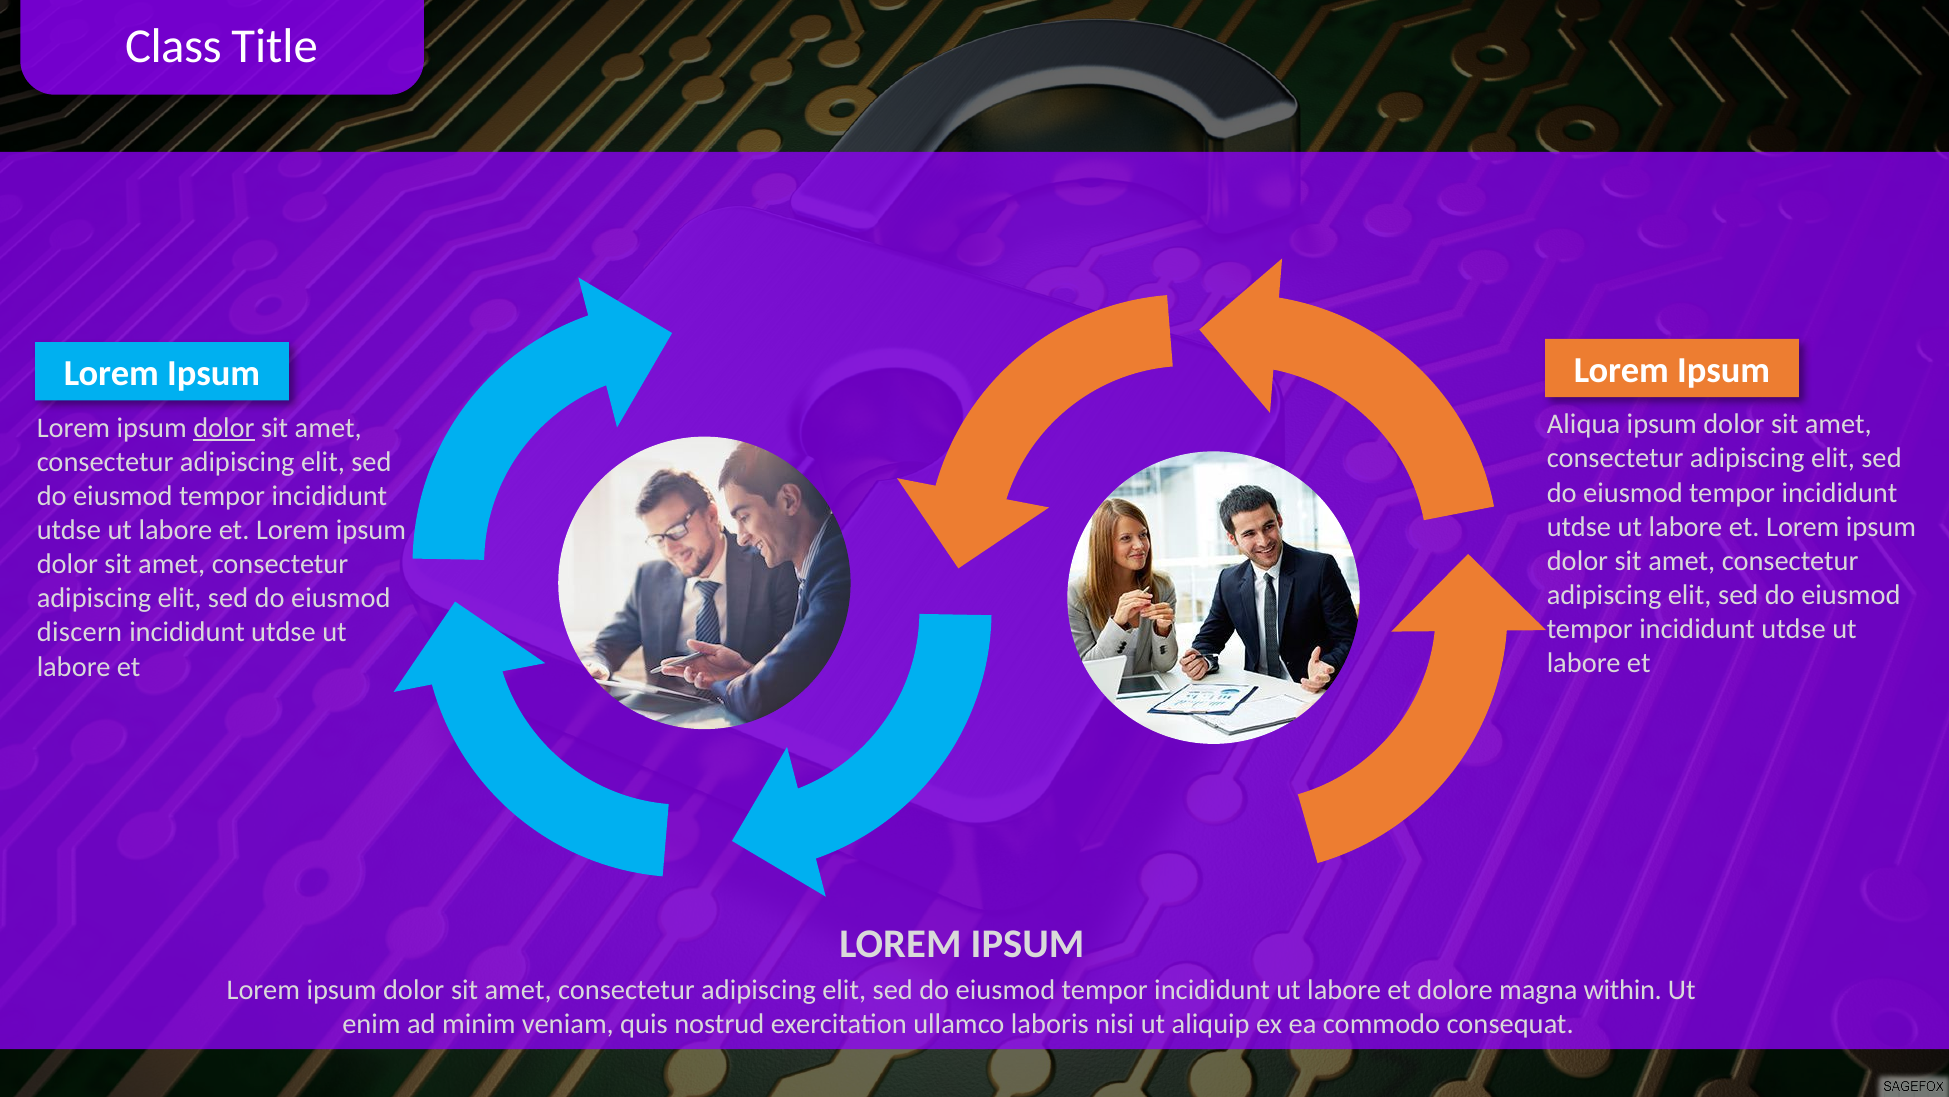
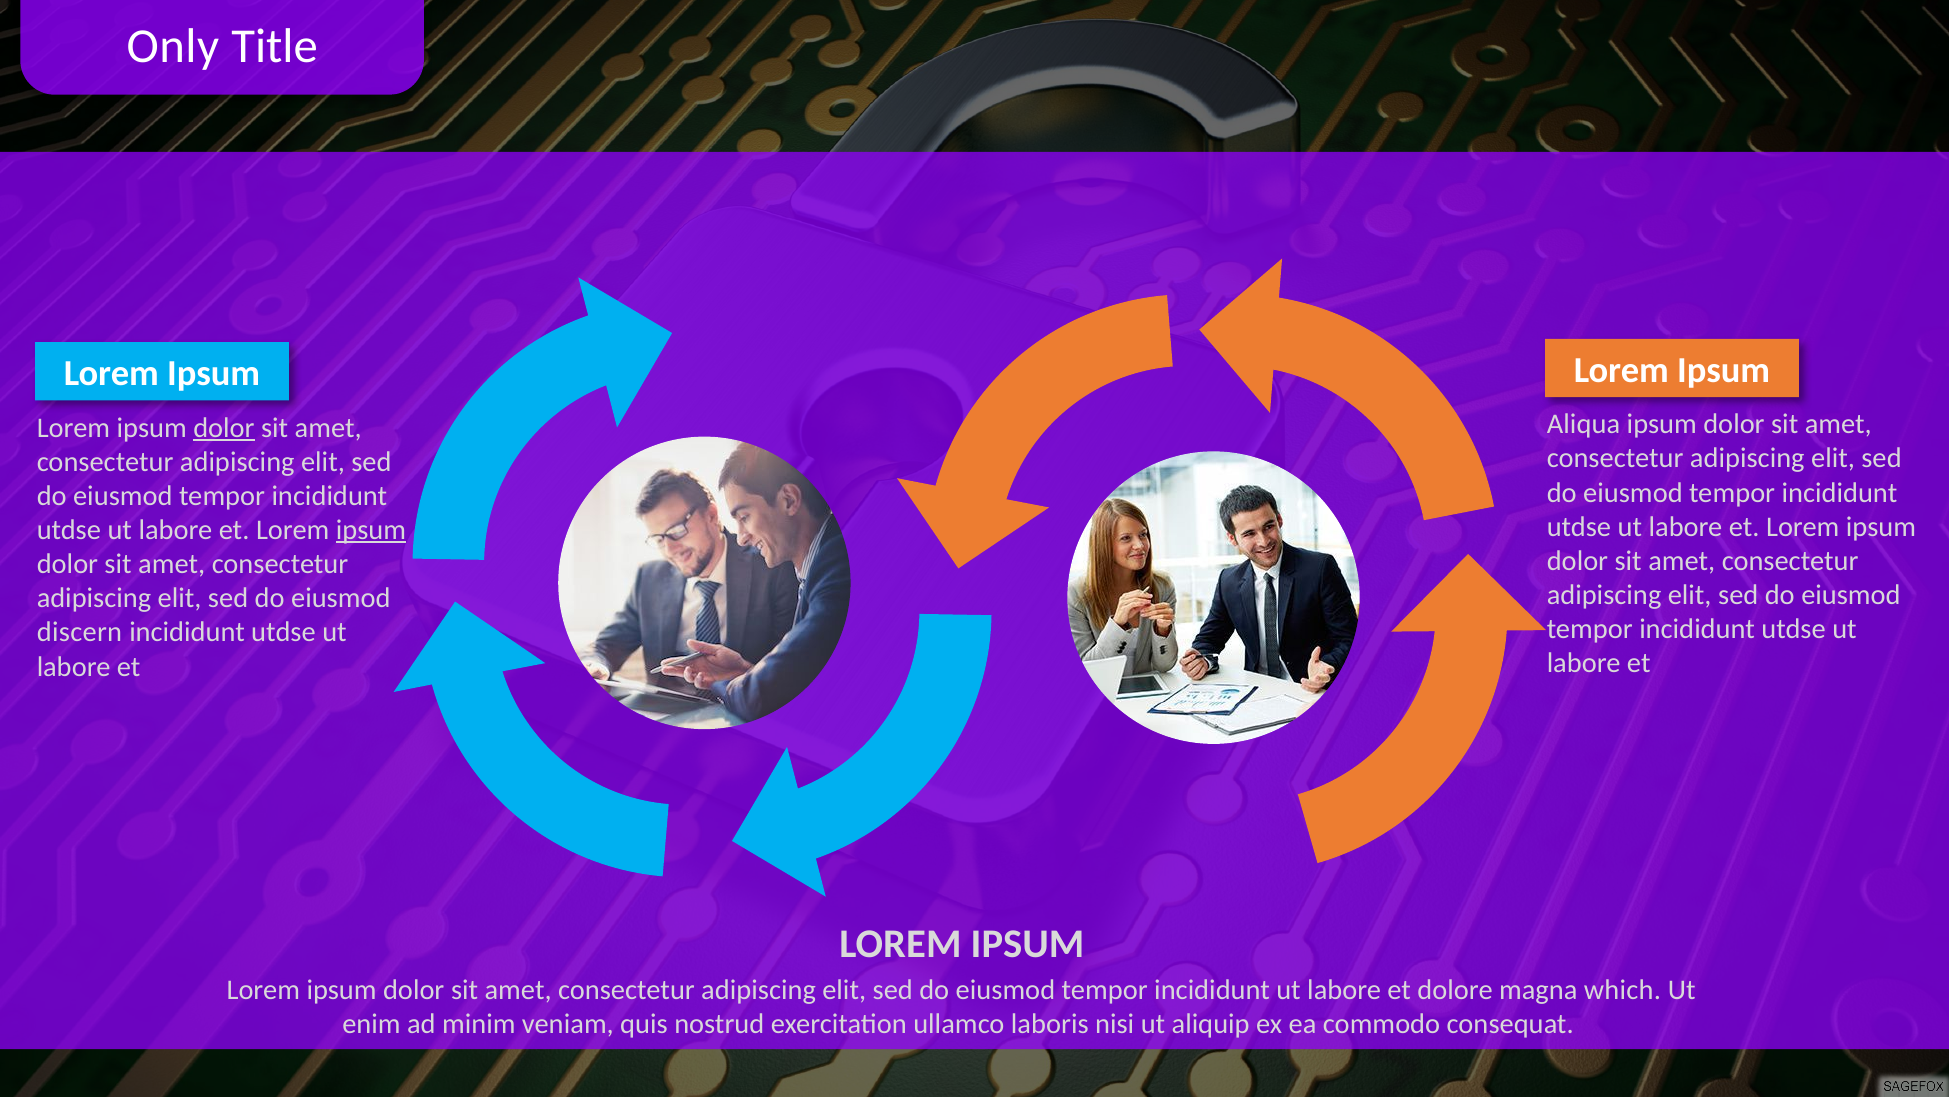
Class: Class -> Only (173, 46)
ipsum underline: none -> present (371, 530)
within: within -> which (1623, 989)
